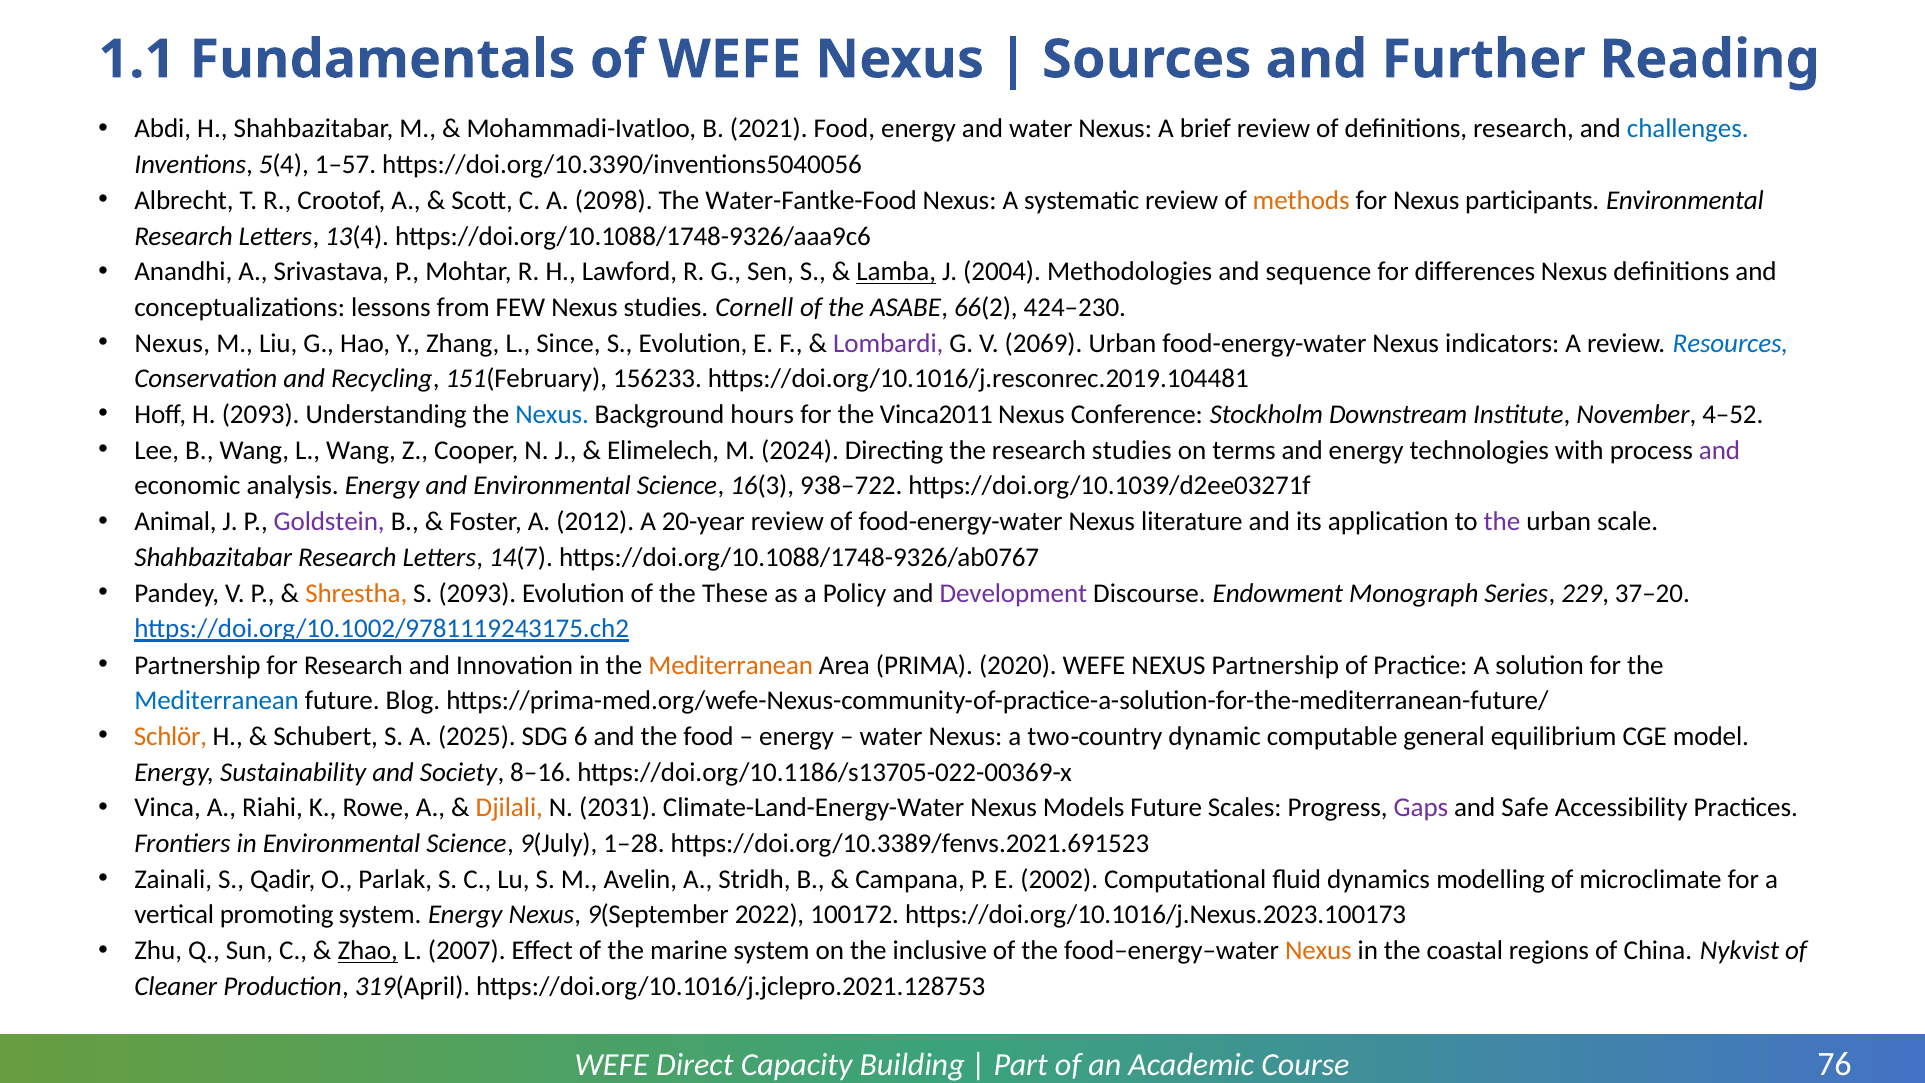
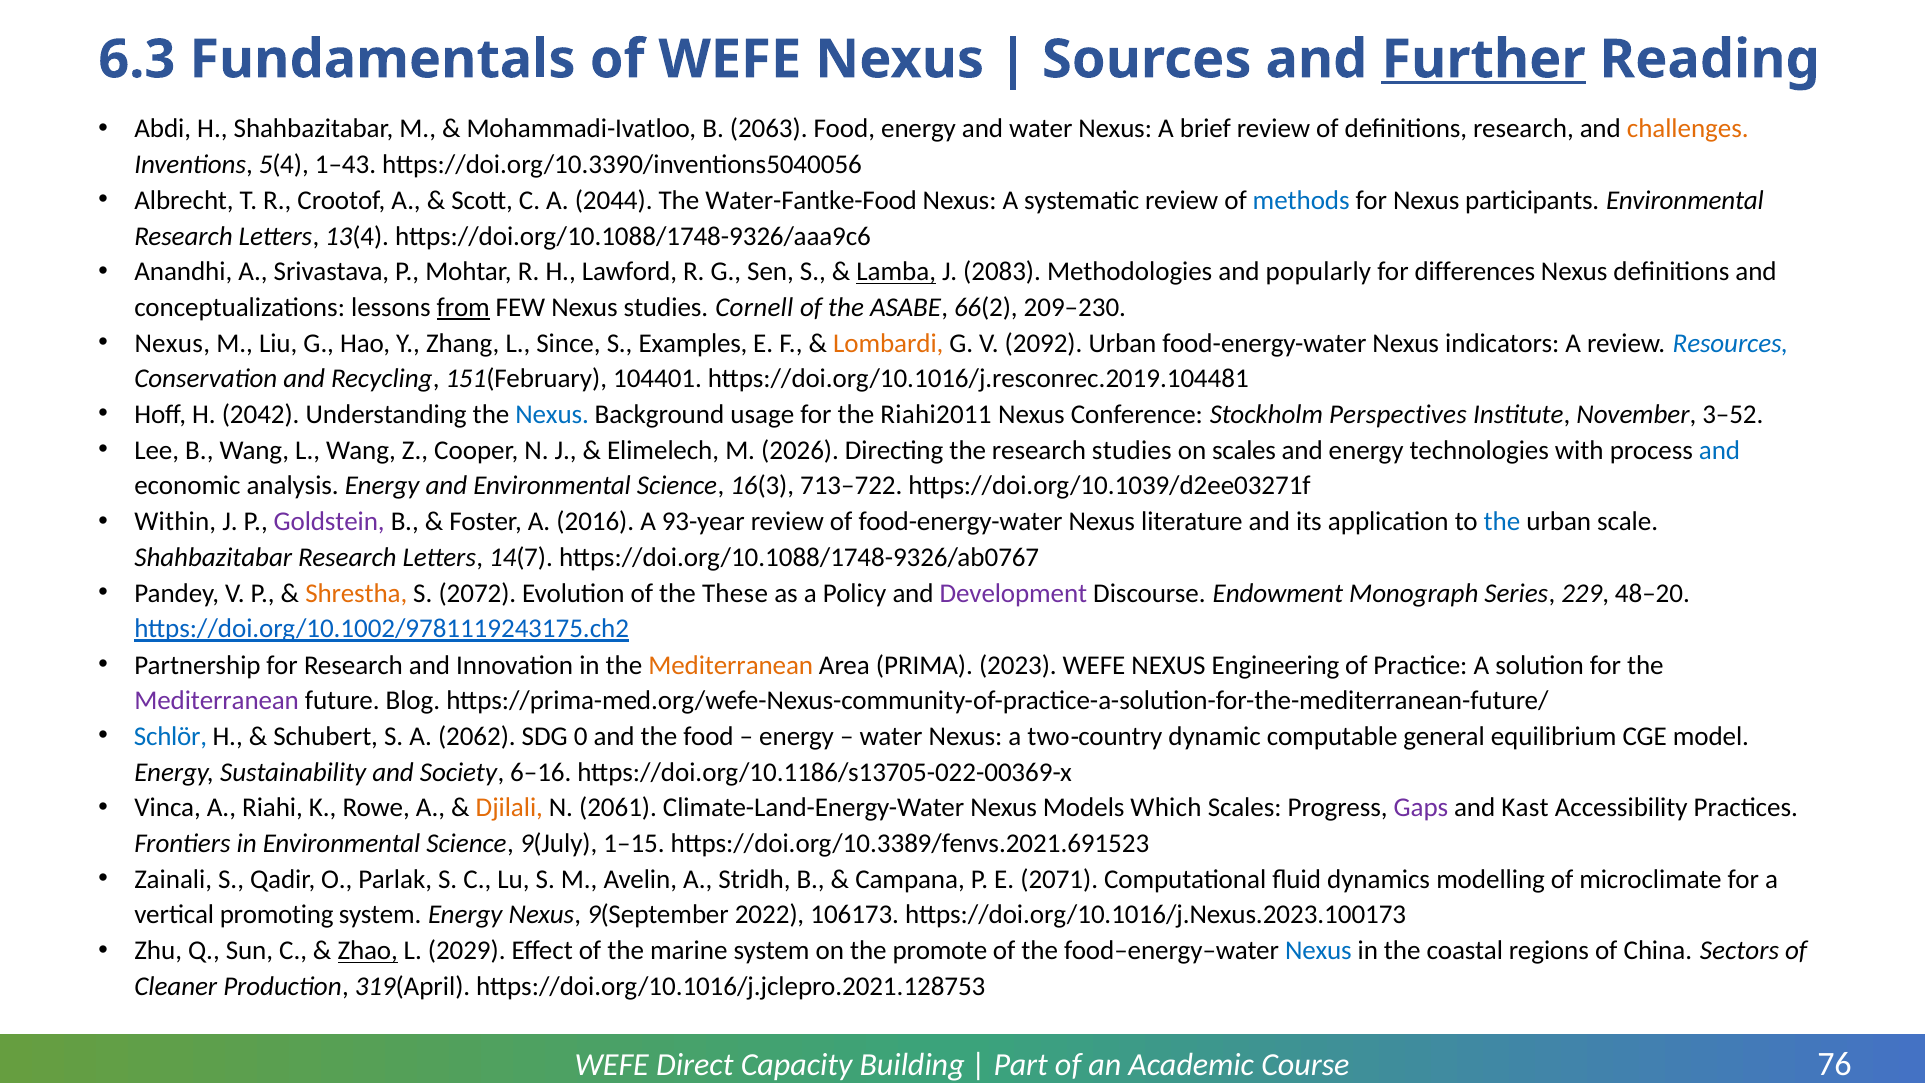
1.1: 1.1 -> 6.3 (137, 59)
Further underline: none -> present (1484, 59)
2021: 2021 -> 2063 (769, 129)
challenges colour: blue -> orange (1688, 129)
1–57: 1–57 -> 1–43 (346, 165)
2098: 2098 -> 2044 (614, 200)
methods colour: orange -> blue (1301, 200)
2004: 2004 -> 2083 (1002, 272)
sequence: sequence -> popularly (1318, 272)
from underline: none -> present (463, 307)
424–230: 424–230 -> 209–230 (1075, 307)
S Evolution: Evolution -> Examples (693, 343)
Lombardi colour: purple -> orange (888, 343)
2069: 2069 -> 2092 (1044, 343)
156233: 156233 -> 104401 (658, 379)
H 2093: 2093 -> 2042 (261, 415)
hours: hours -> usage (762, 415)
Vinca2011: Vinca2011 -> Riahi2011 (936, 415)
Downstream: Downstream -> Perspectives (1398, 415)
4–52: 4–52 -> 3–52 (1733, 415)
2024: 2024 -> 2026 (800, 450)
on terms: terms -> scales (1244, 450)
and colour: purple -> blue (1720, 450)
938–722: 938–722 -> 713–722 (851, 486)
Animal: Animal -> Within (175, 522)
2012: 2012 -> 2016 (595, 522)
20-year: 20-year -> 93-year (703, 522)
the colour: purple -> blue (1502, 522)
S 2093: 2093 -> 2072 (477, 593)
37–20: 37–20 -> 48–20 (1652, 593)
2020: 2020 -> 2023 (1018, 665)
NEXUS Partnership: Partnership -> Engineering (1276, 665)
Mediterranean colour: blue -> purple (217, 701)
Schlör colour: orange -> blue (171, 736)
2025: 2025 -> 2062 (477, 736)
6: 6 -> 0 (581, 736)
8–16: 8–16 -> 6–16 (541, 772)
2031: 2031 -> 2061 (618, 808)
Models Future: Future -> Which (1166, 808)
Safe: Safe -> Kast (1525, 808)
1–28: 1–28 -> 1–15 (634, 843)
2002: 2002 -> 2071 (1059, 879)
100172: 100172 -> 106173 (855, 915)
2007: 2007 -> 2029 (467, 951)
inclusive: inclusive -> promote (940, 951)
Nexus colour: orange -> blue (1318, 951)
Nykvist: Nykvist -> Sectors (1740, 951)
